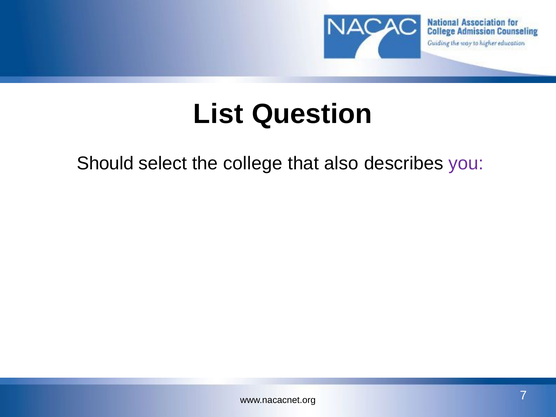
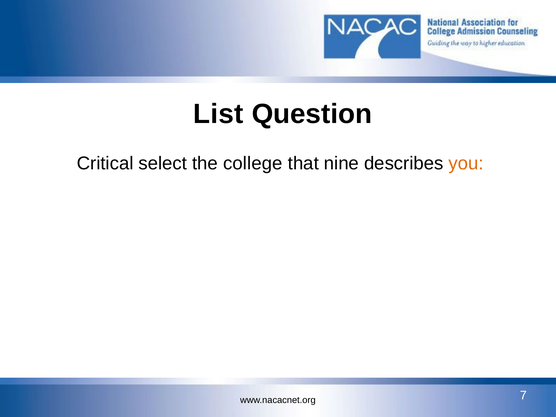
Should: Should -> Critical (105, 163)
also: also -> nine (341, 163)
you colour: purple -> orange (466, 163)
